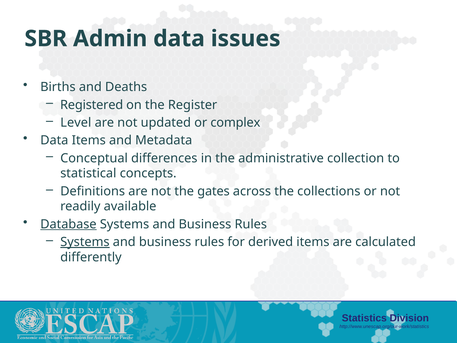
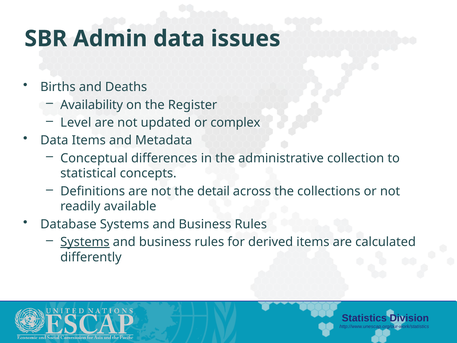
Registered: Registered -> Availability (92, 105)
gates: gates -> detail (214, 191)
Database underline: present -> none (68, 224)
